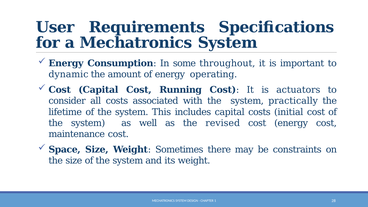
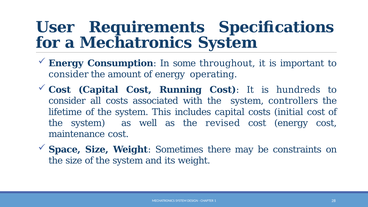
dynamic: dynamic -> consider (69, 74)
actuators: actuators -> hundreds (298, 90)
practically: practically -> controllers (293, 101)
